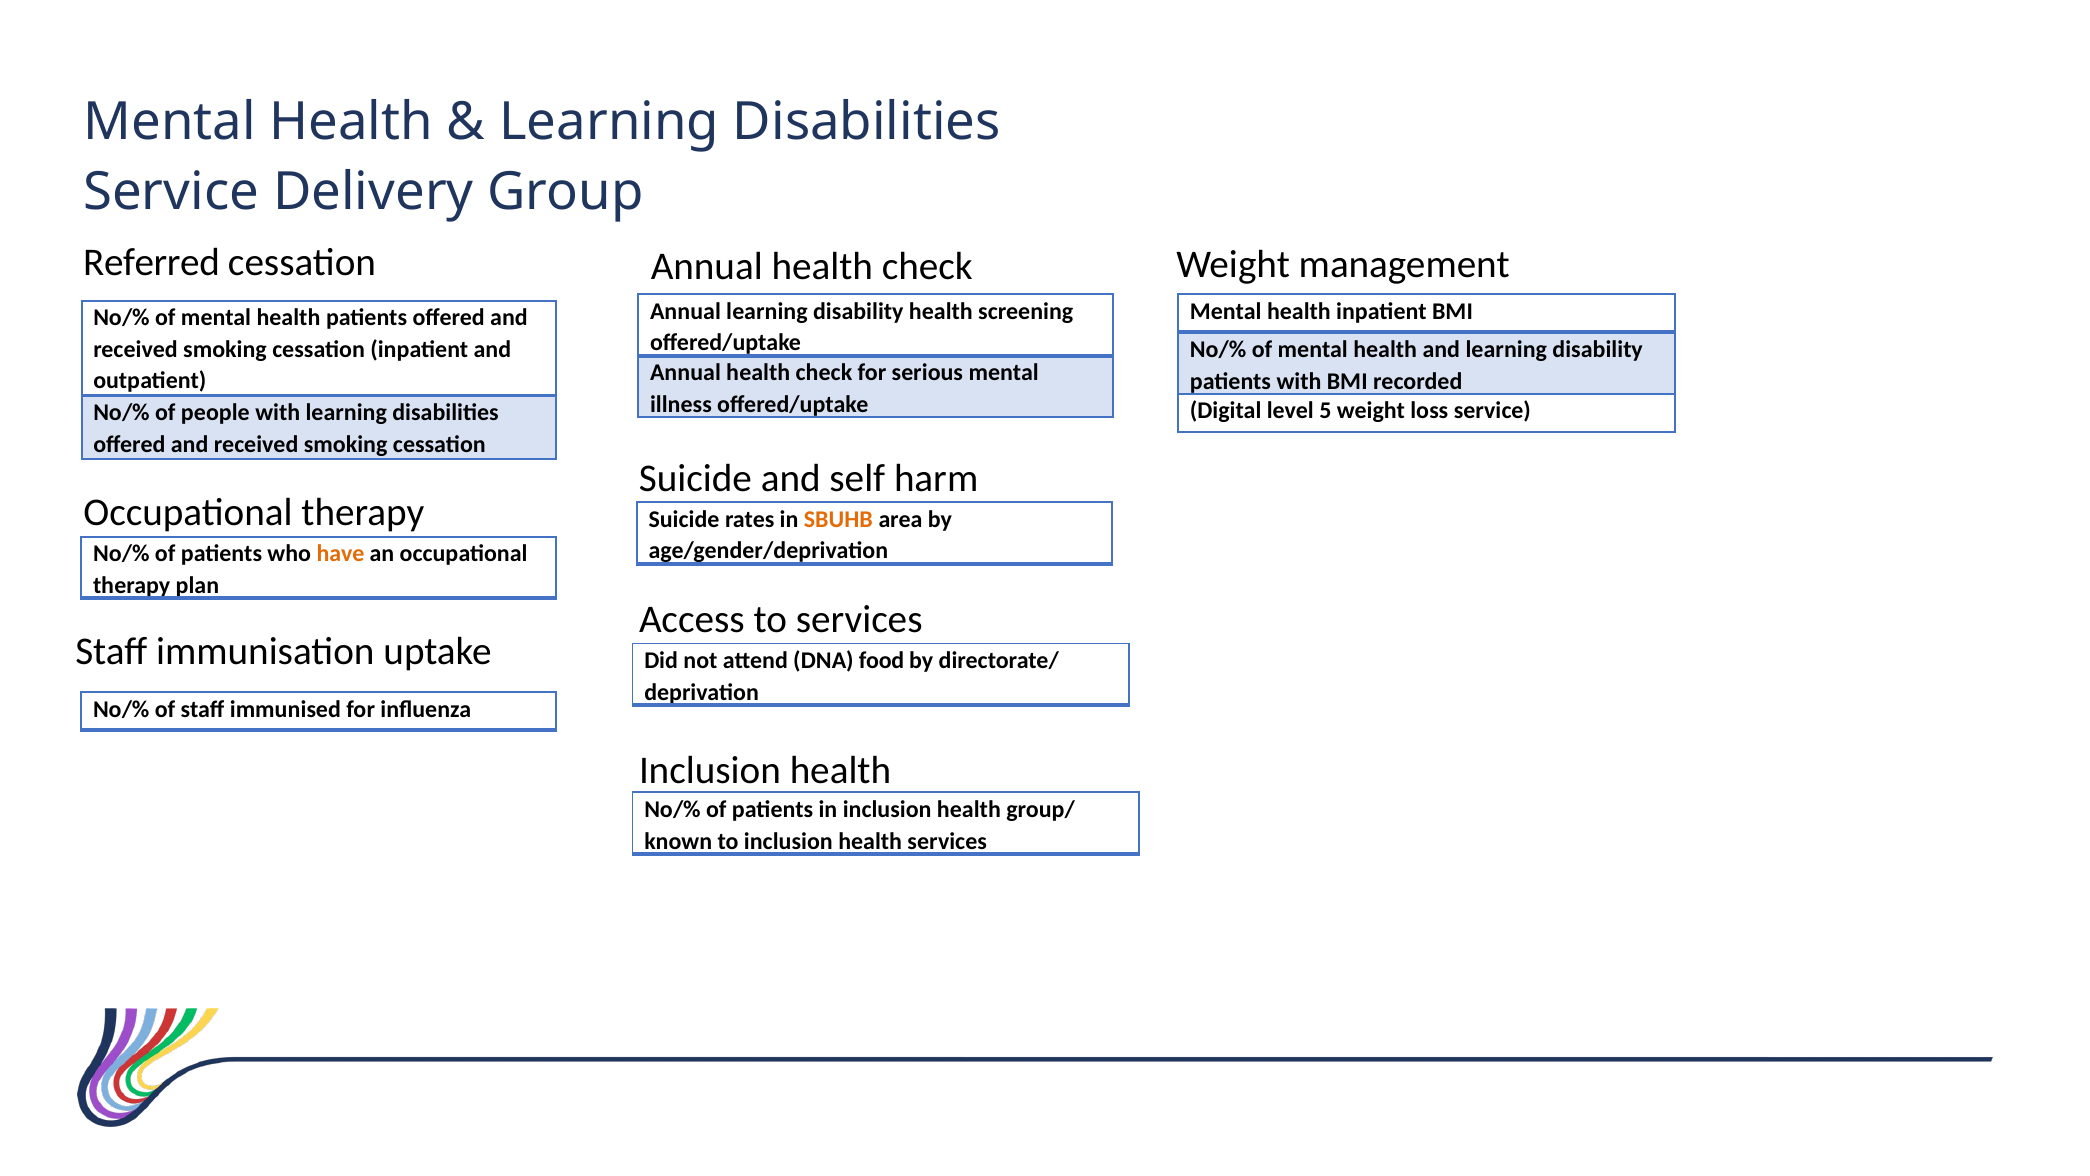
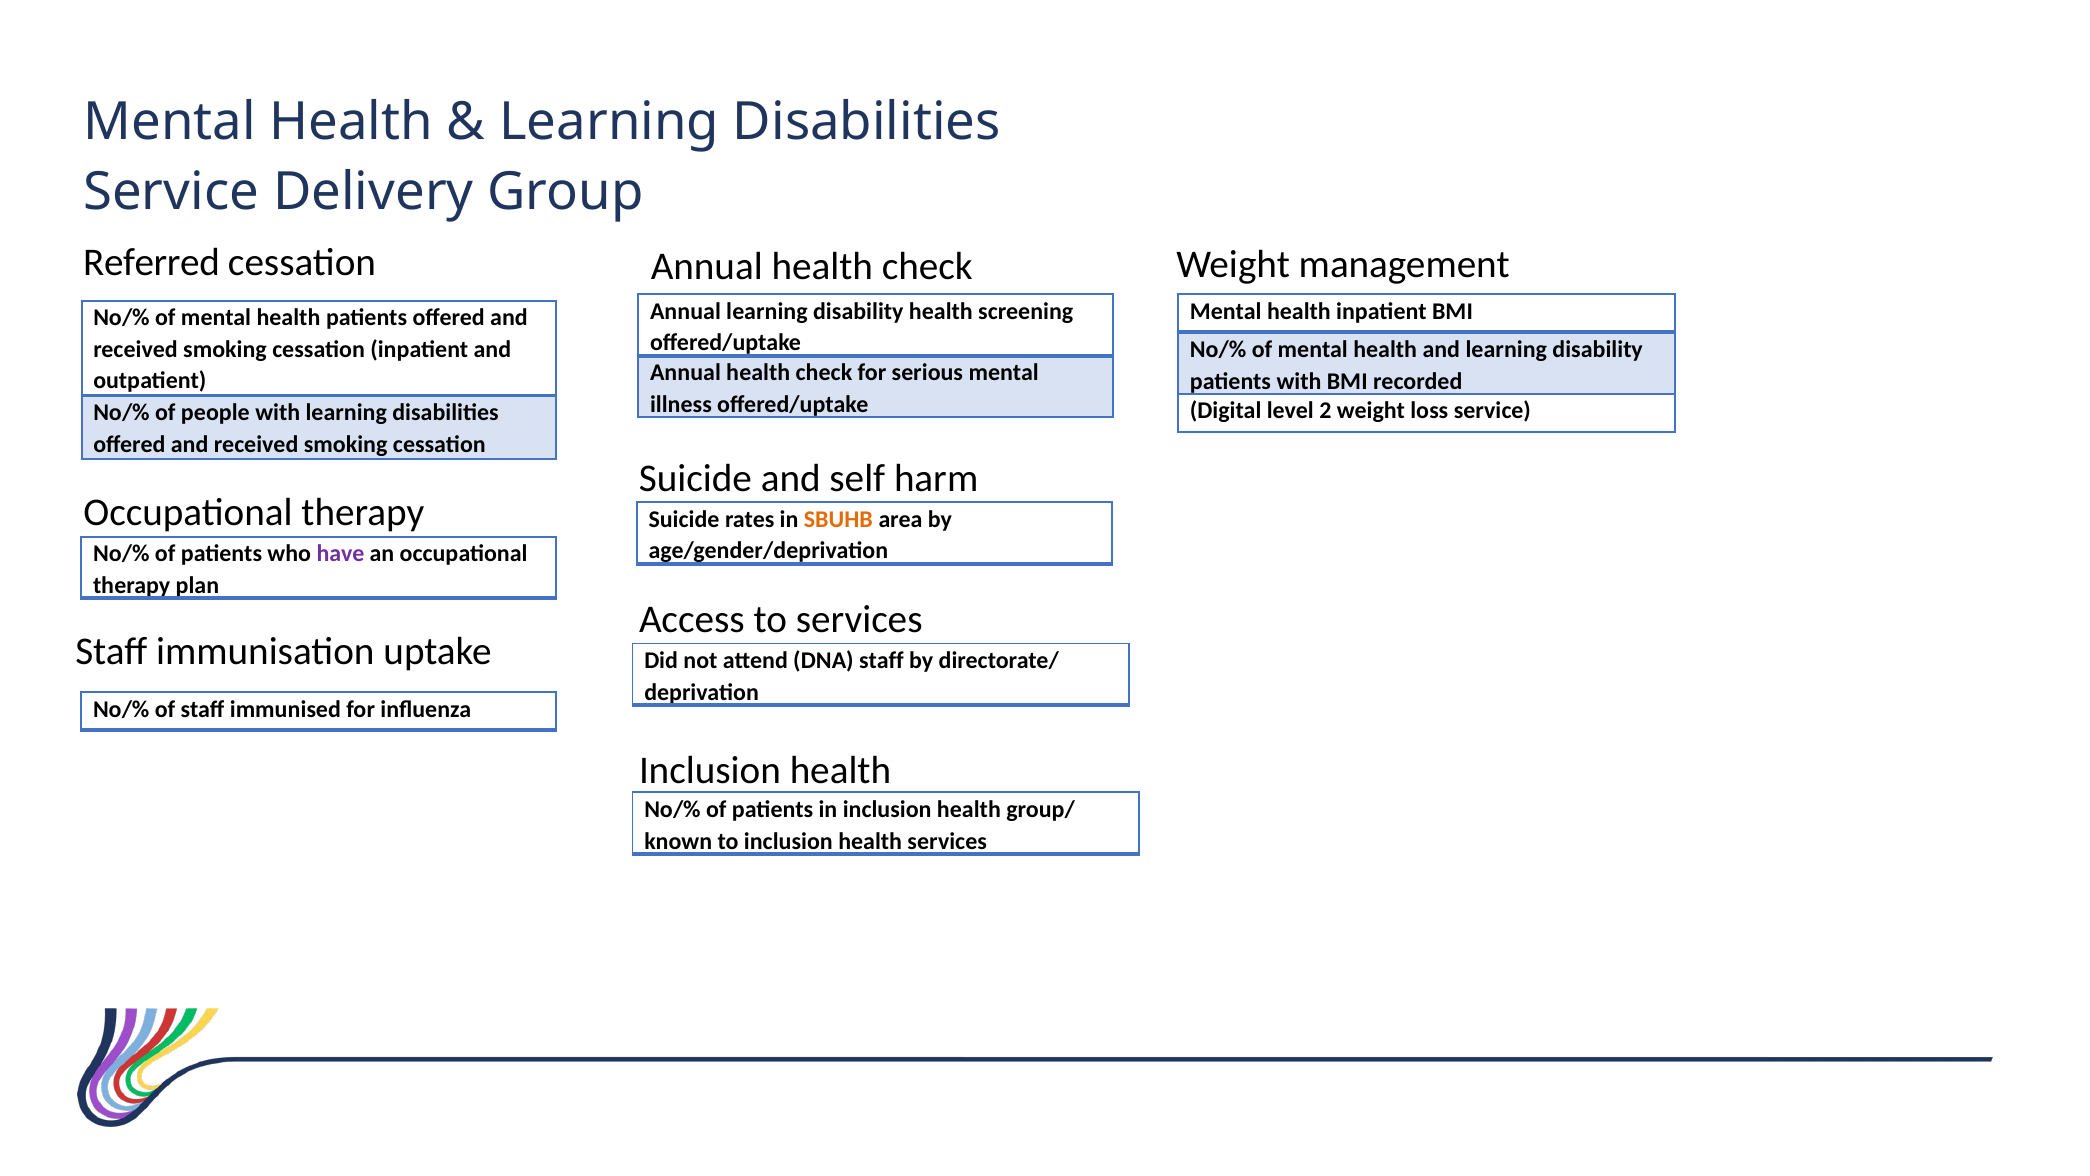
5: 5 -> 2 (1325, 411)
have colour: orange -> purple (340, 554)
DNA food: food -> staff (881, 661)
